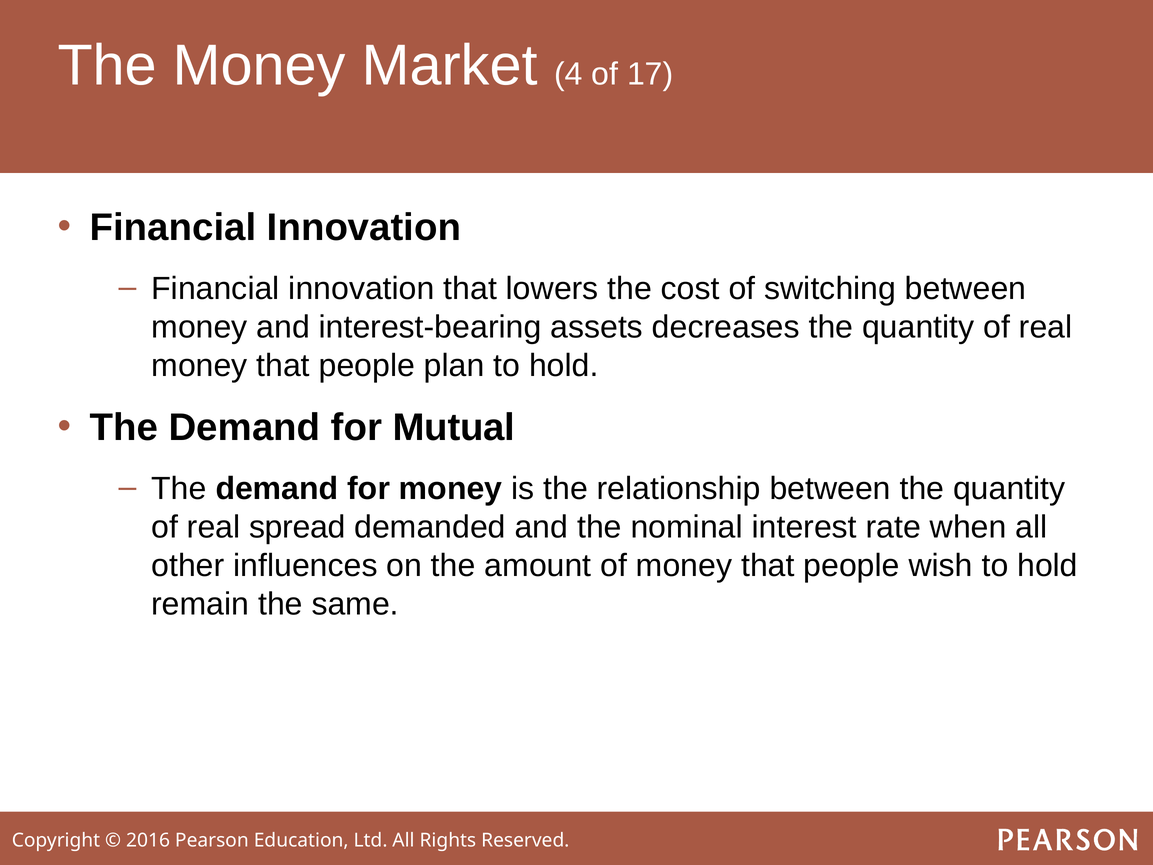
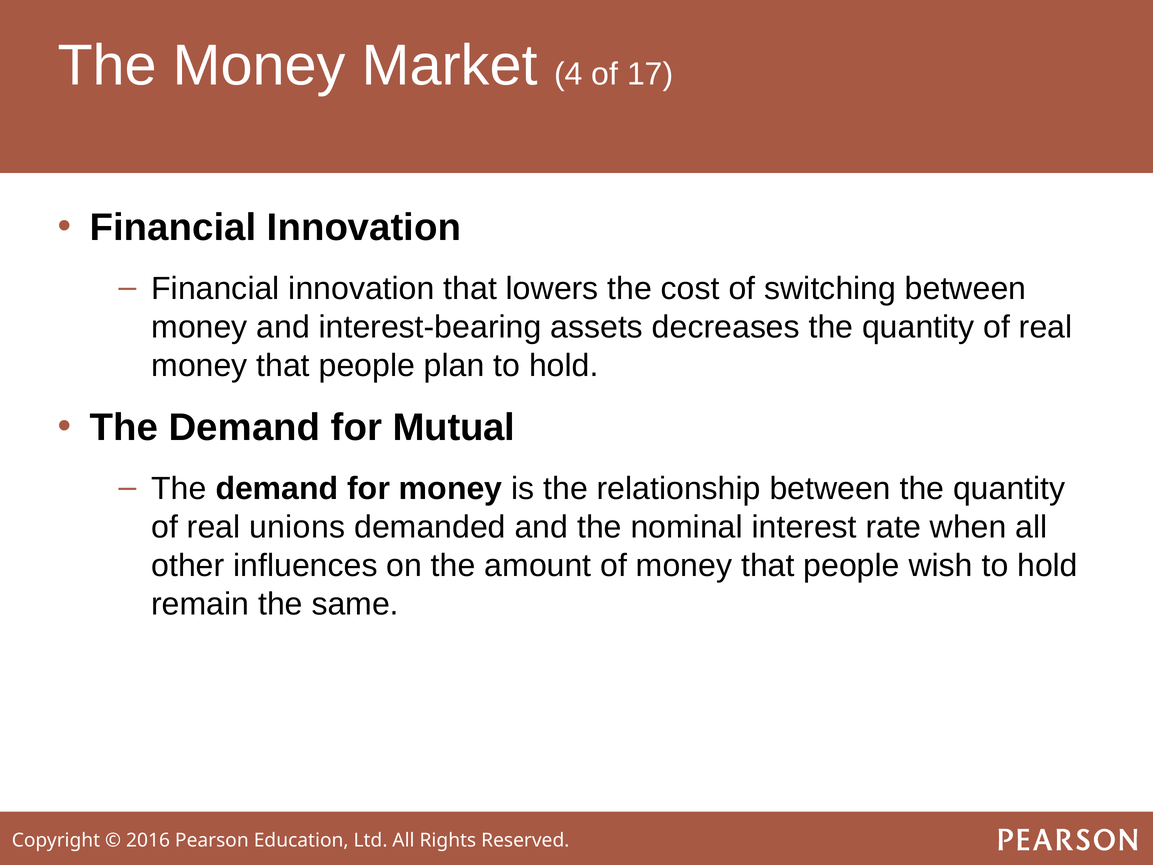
spread: spread -> unions (297, 527)
